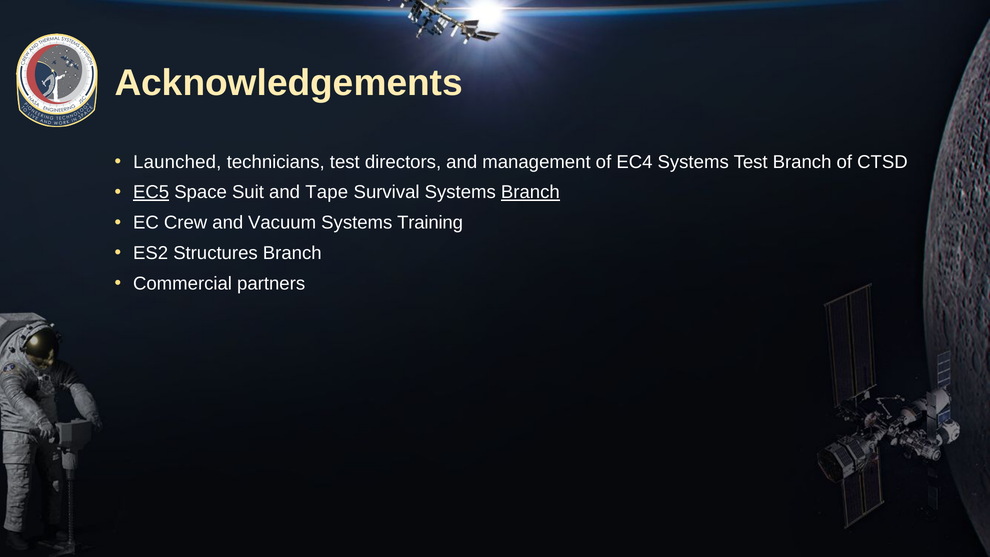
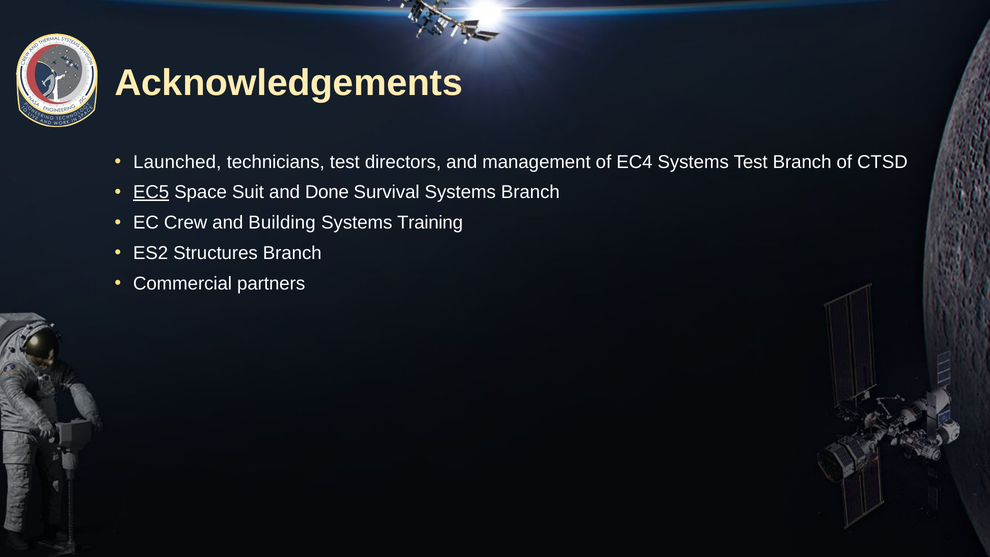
Tape: Tape -> Done (327, 192)
Branch underline: present -> none (530, 192)
Vacuum: Vacuum -> Building (282, 223)
